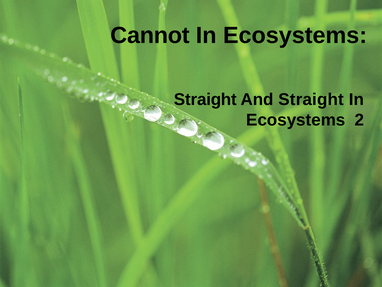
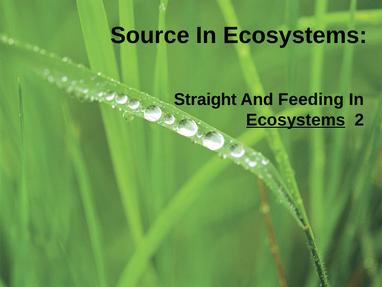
Cannot: Cannot -> Source (150, 35)
And Straight: Straight -> Feeding (311, 99)
Ecosystems underline: none -> present (296, 120)
